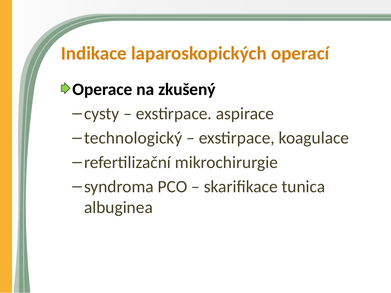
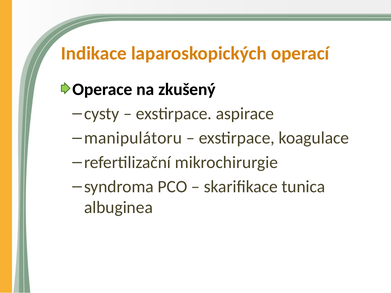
technologický: technologický -> manipulátoru (133, 138)
